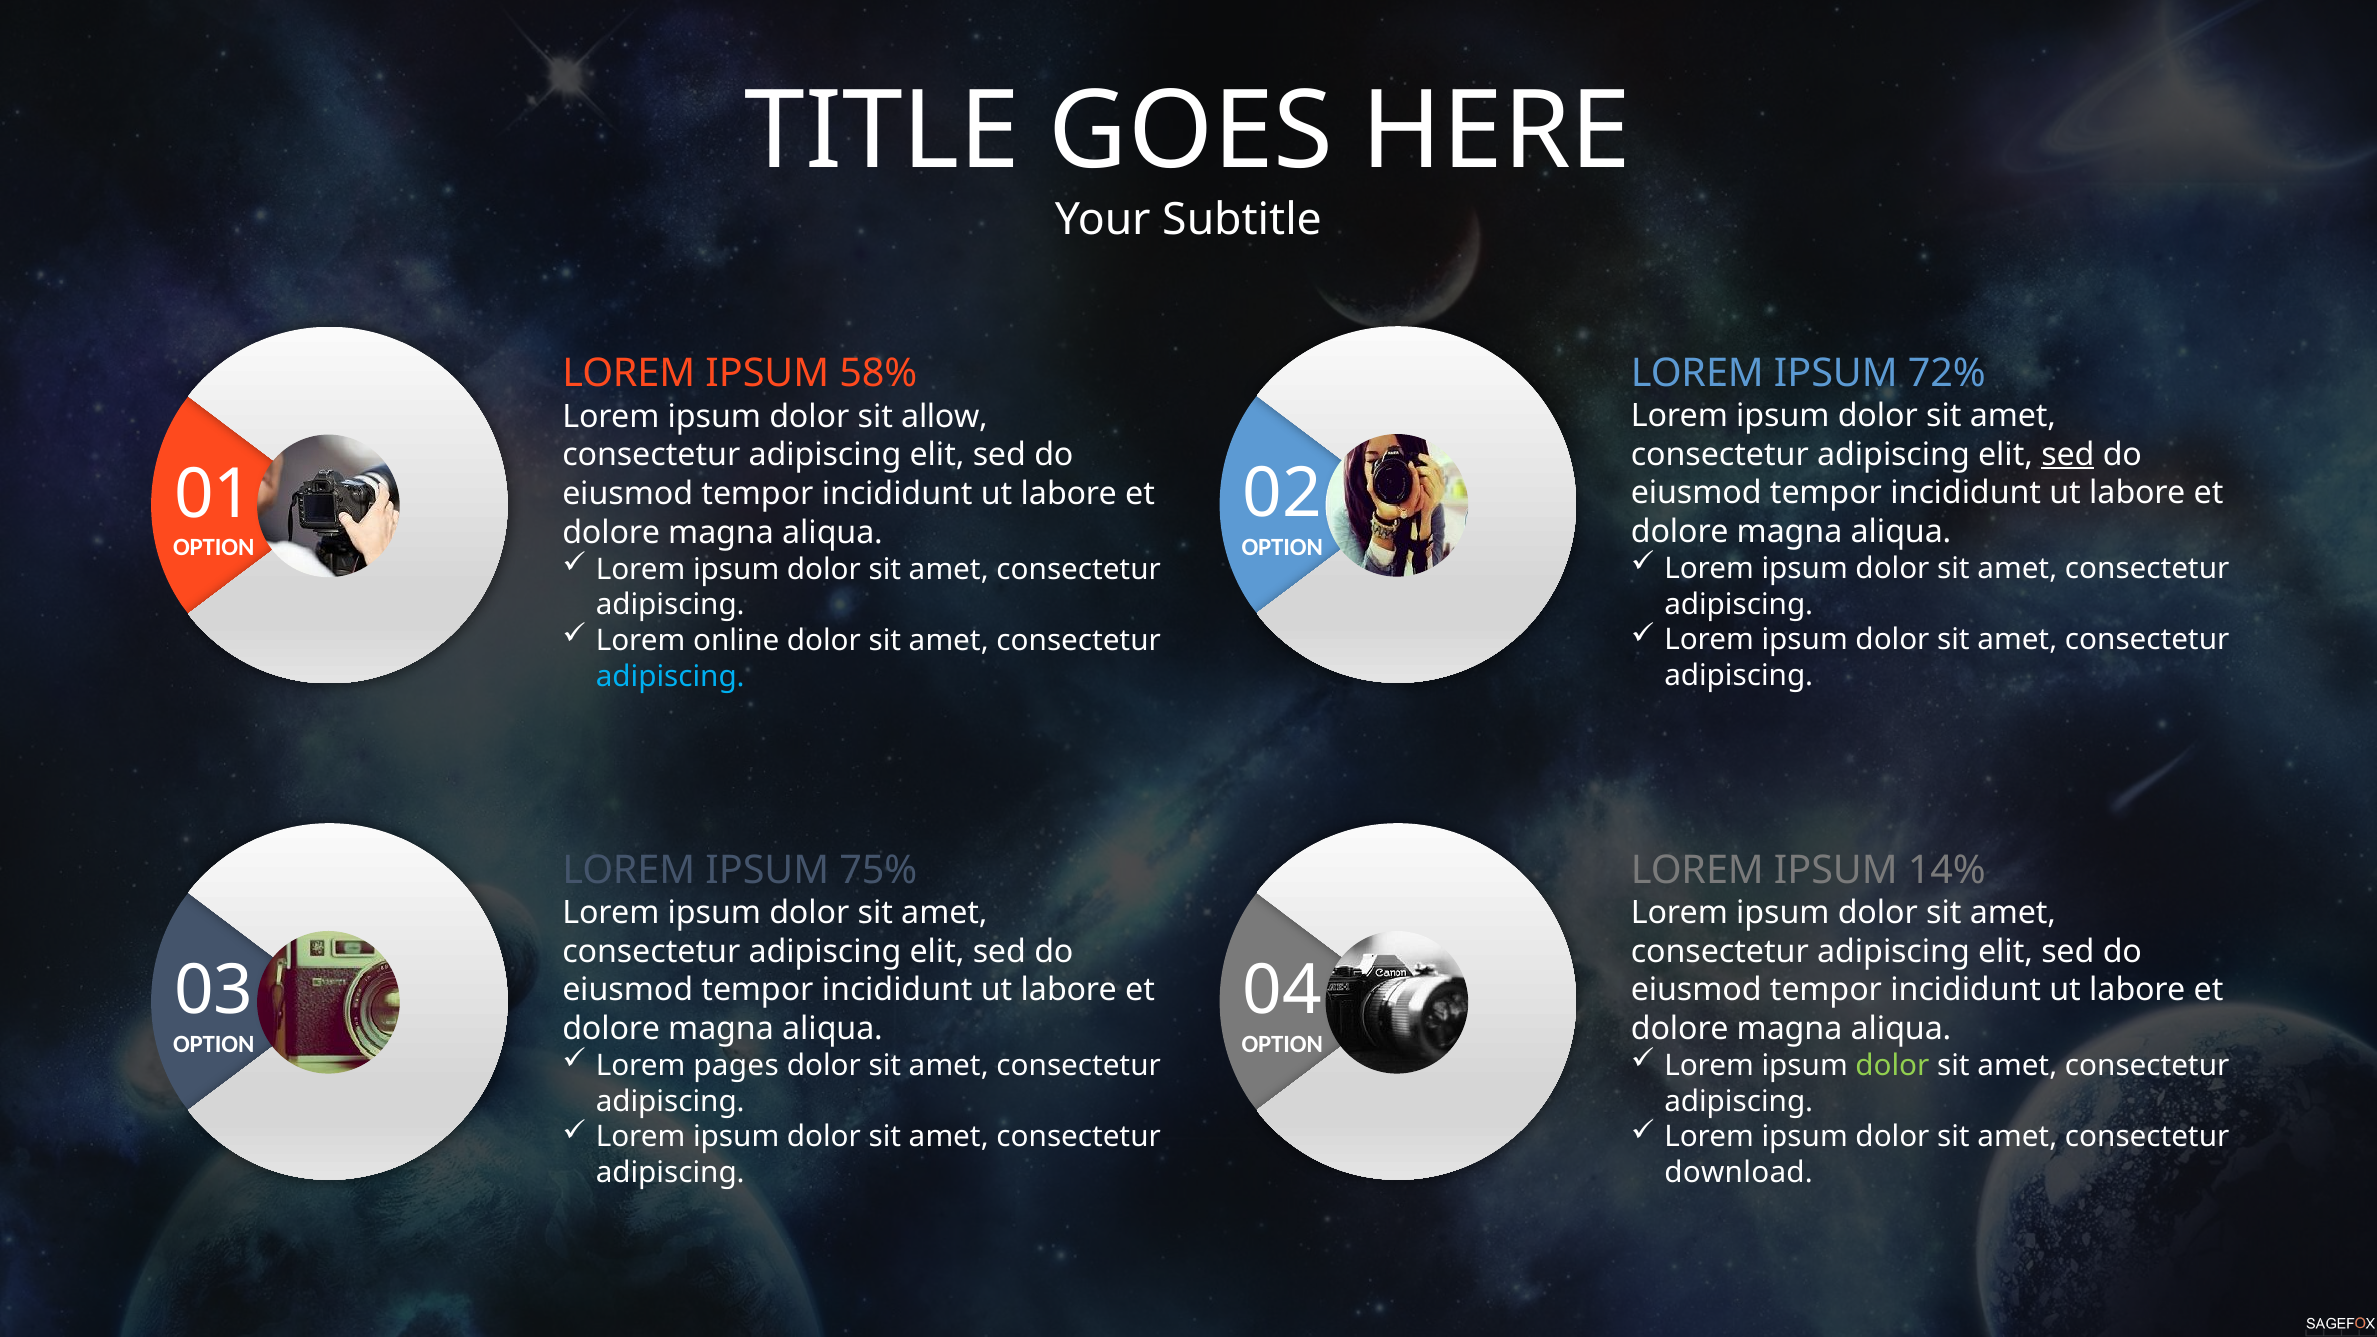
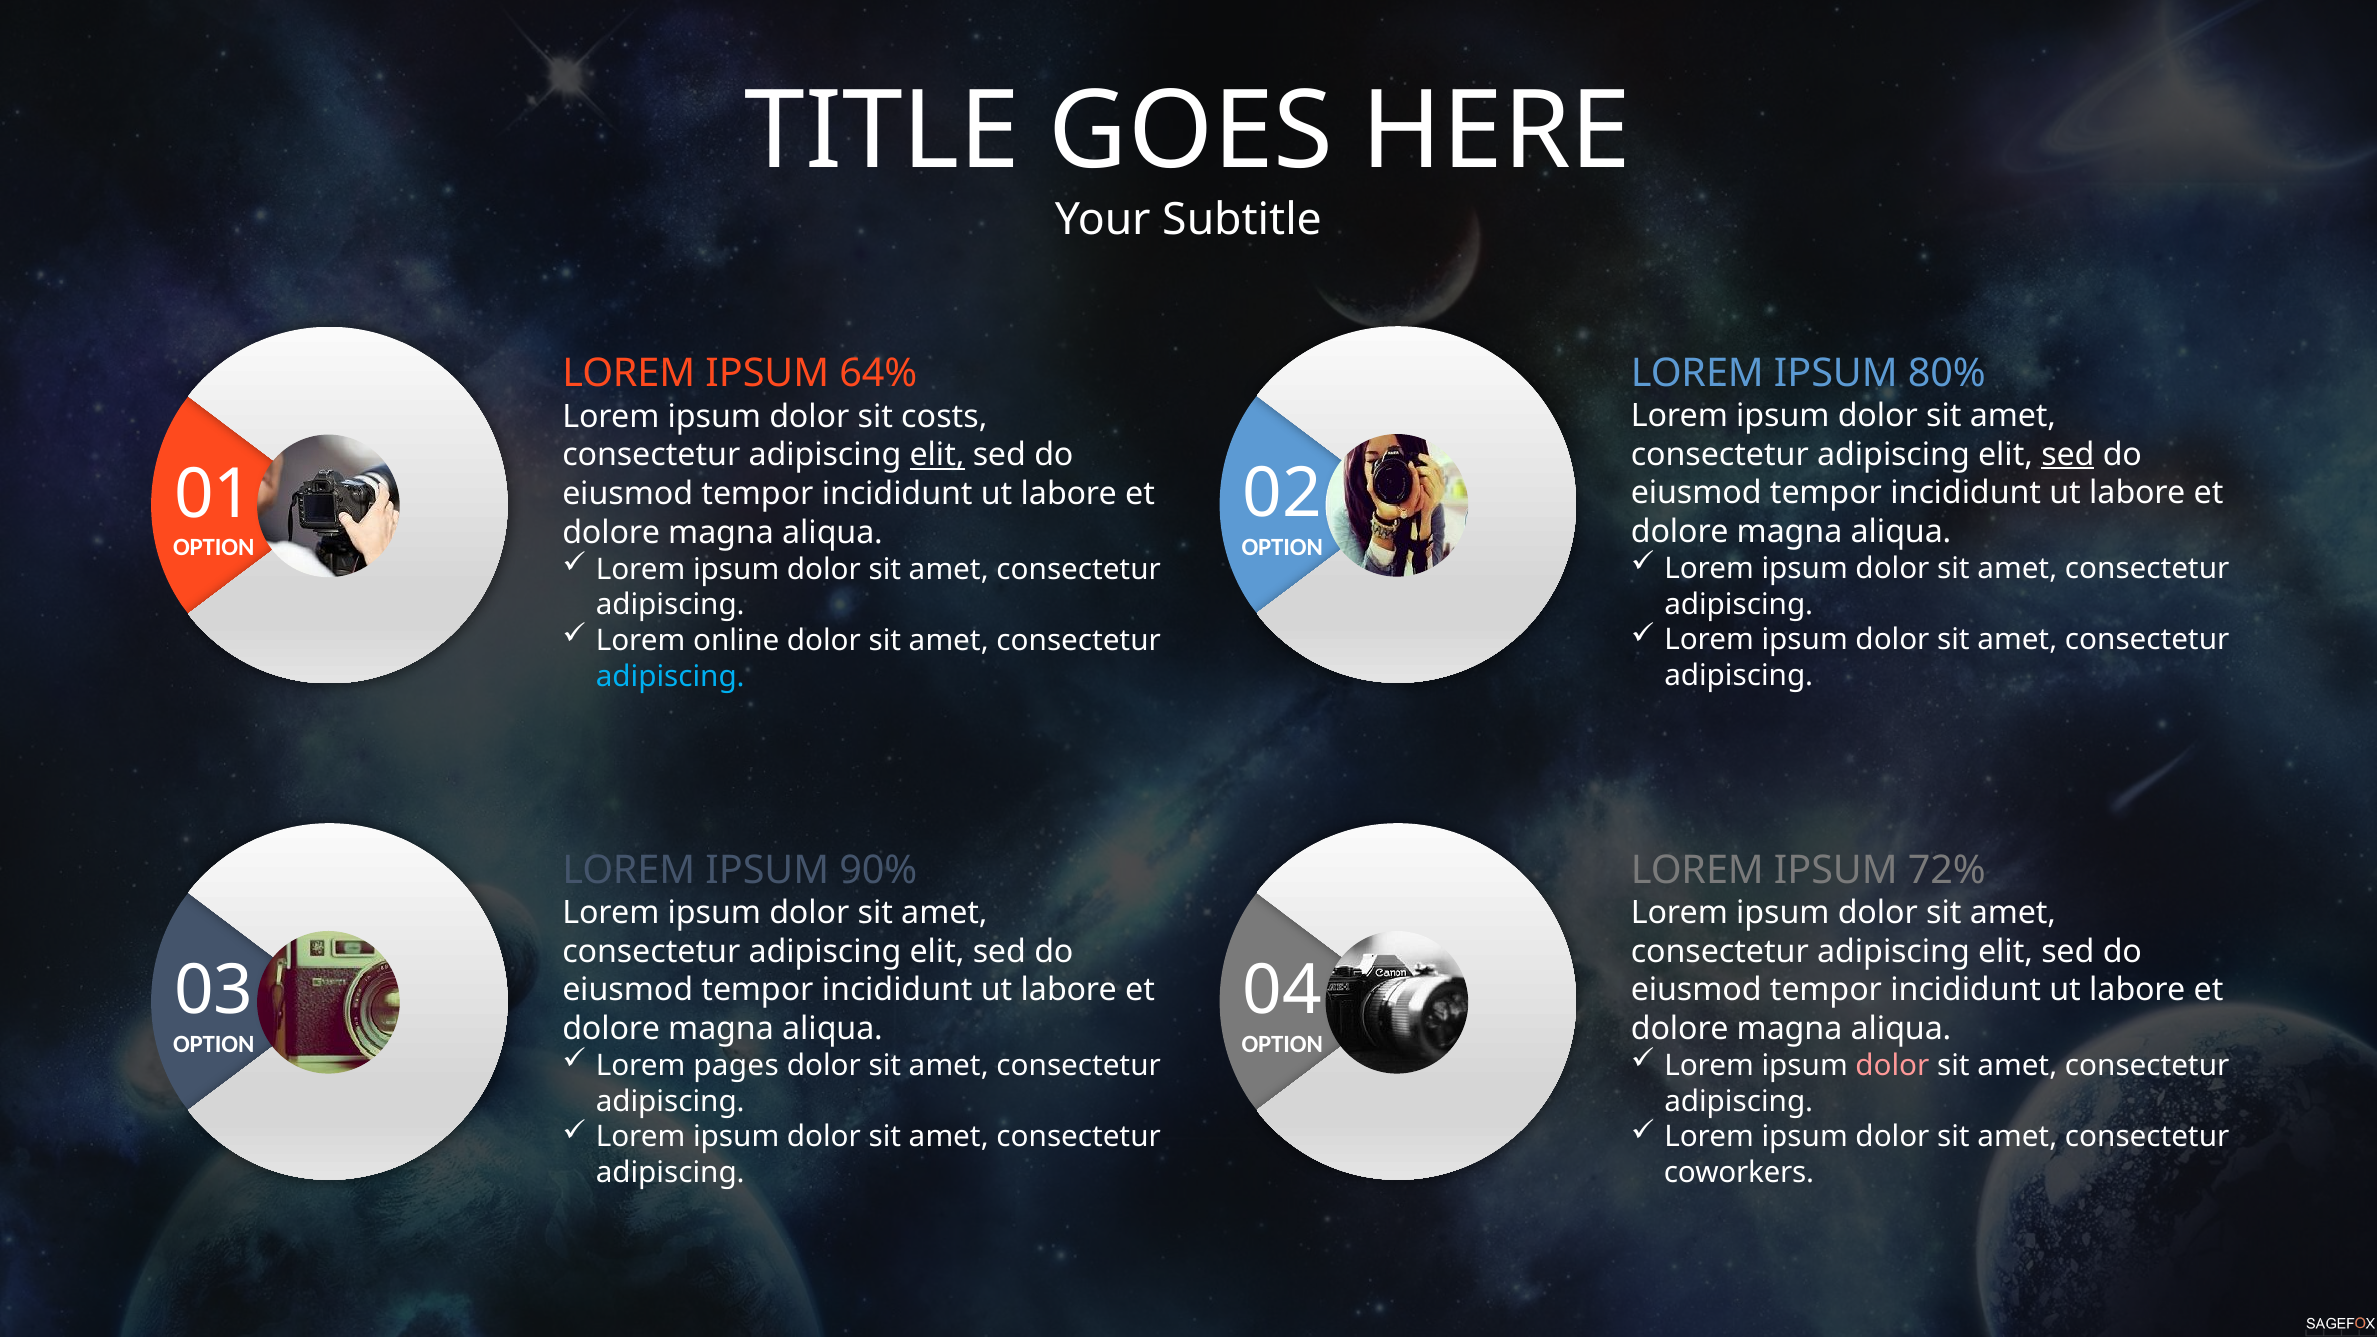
72%: 72% -> 80% (1947, 373)
58%: 58% -> 64% (878, 374)
allow: allow -> costs (944, 416)
elit underline: none -> present (937, 455)
75%: 75% -> 90% (878, 870)
14%: 14% -> 72% (1947, 870)
dolor colour: light green -> pink (1892, 1066)
download: download -> coworkers (1739, 1173)
